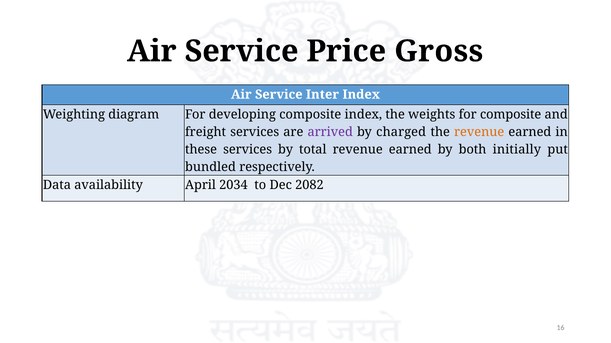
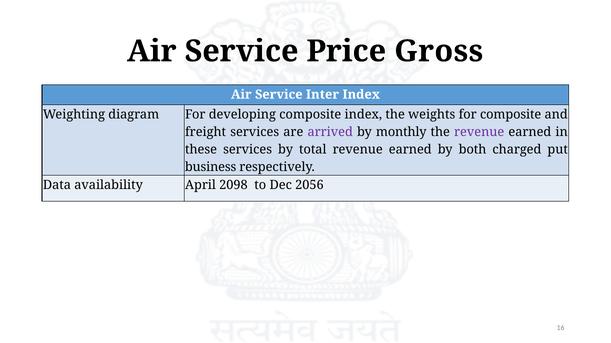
charged: charged -> monthly (401, 132)
revenue colour: orange -> purple (479, 132)
initially: initially -> charged (517, 150)
bundled: bundled -> business (211, 167)
2034: 2034 -> 2098 (233, 186)
2082: 2082 -> 2056 (309, 186)
